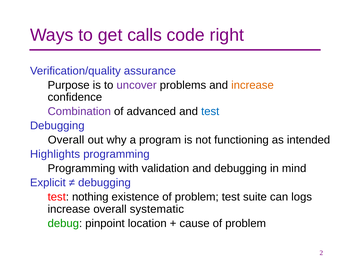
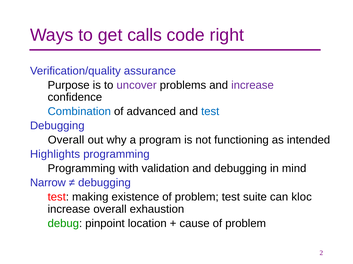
increase colour: orange -> purple (252, 85)
Combination colour: purple -> blue (79, 112)
Explicit: Explicit -> Narrow (48, 183)
nothing: nothing -> making (90, 198)
logs: logs -> kloc (302, 198)
systematic: systematic -> exhaustion (157, 210)
